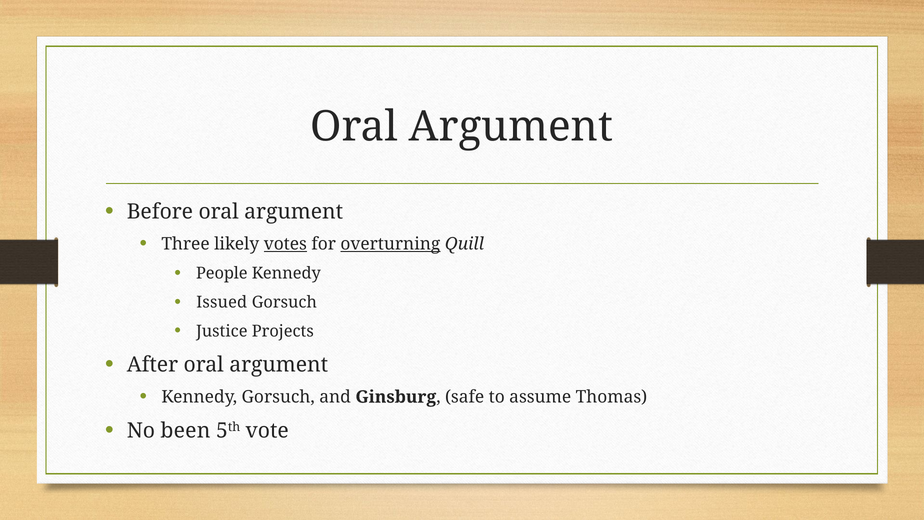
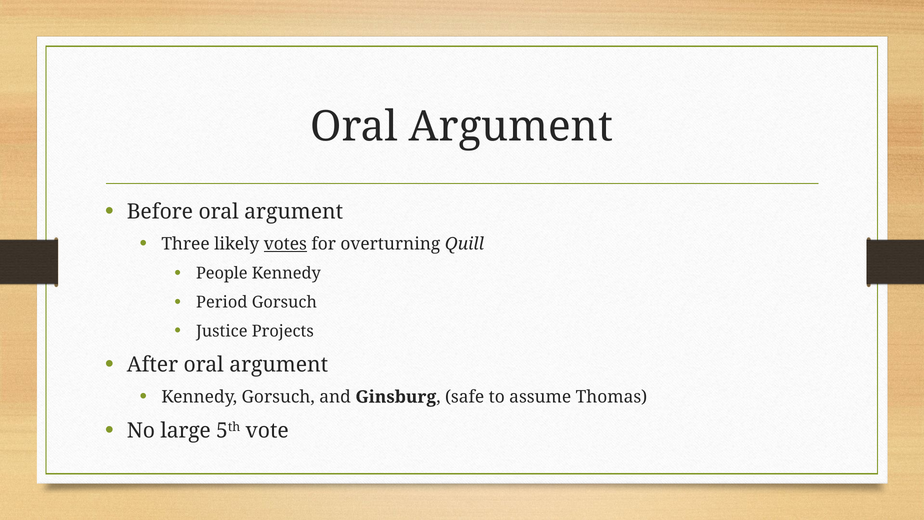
overturning underline: present -> none (390, 244)
Issued: Issued -> Period (222, 302)
been: been -> large (186, 431)
